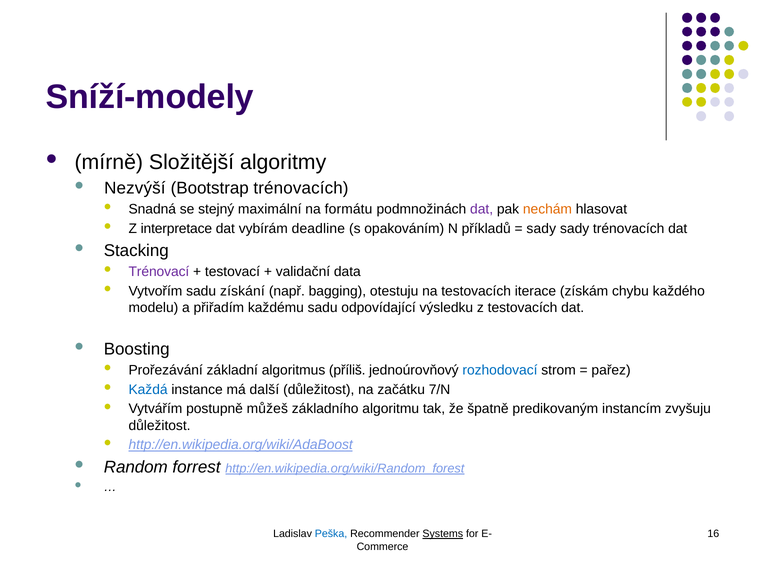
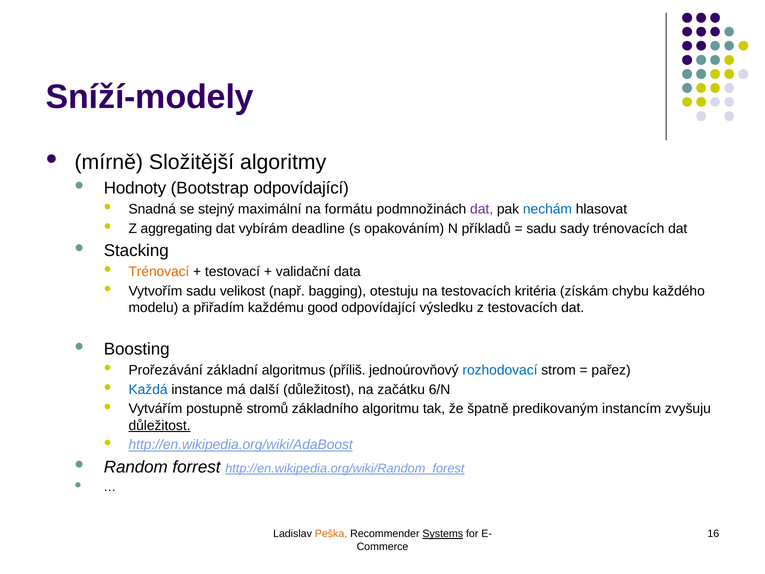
Nezvýší: Nezvýší -> Hodnoty (135, 188)
Bootstrap trénovacích: trénovacích -> odpovídající (301, 188)
nechám colour: orange -> blue (547, 209)
interpretace: interpretace -> aggregating (176, 228)
sady: sady -> sadu (541, 228)
Trénovací colour: purple -> orange (159, 272)
získání: získání -> velikost (243, 291)
iterace: iterace -> kritéria (535, 291)
každému sadu: sadu -> good (323, 307)
7/N: 7/N -> 6/N (440, 389)
můžeš: můžeš -> stromů (267, 409)
důležitost underline: none -> present (160, 425)
Peška colour: blue -> orange (331, 534)
